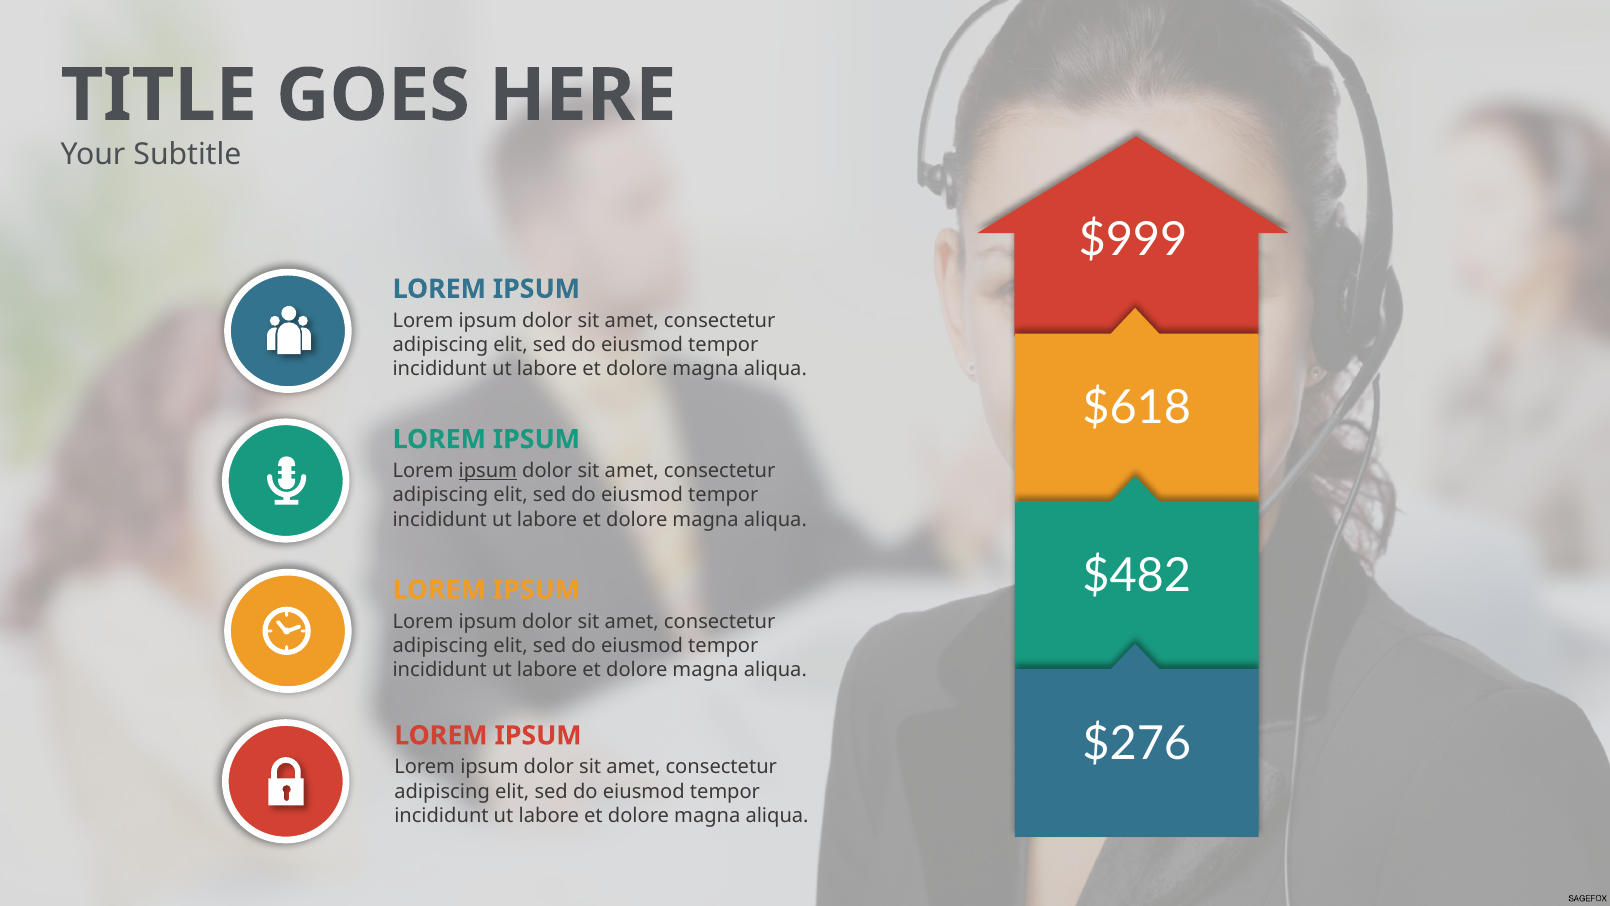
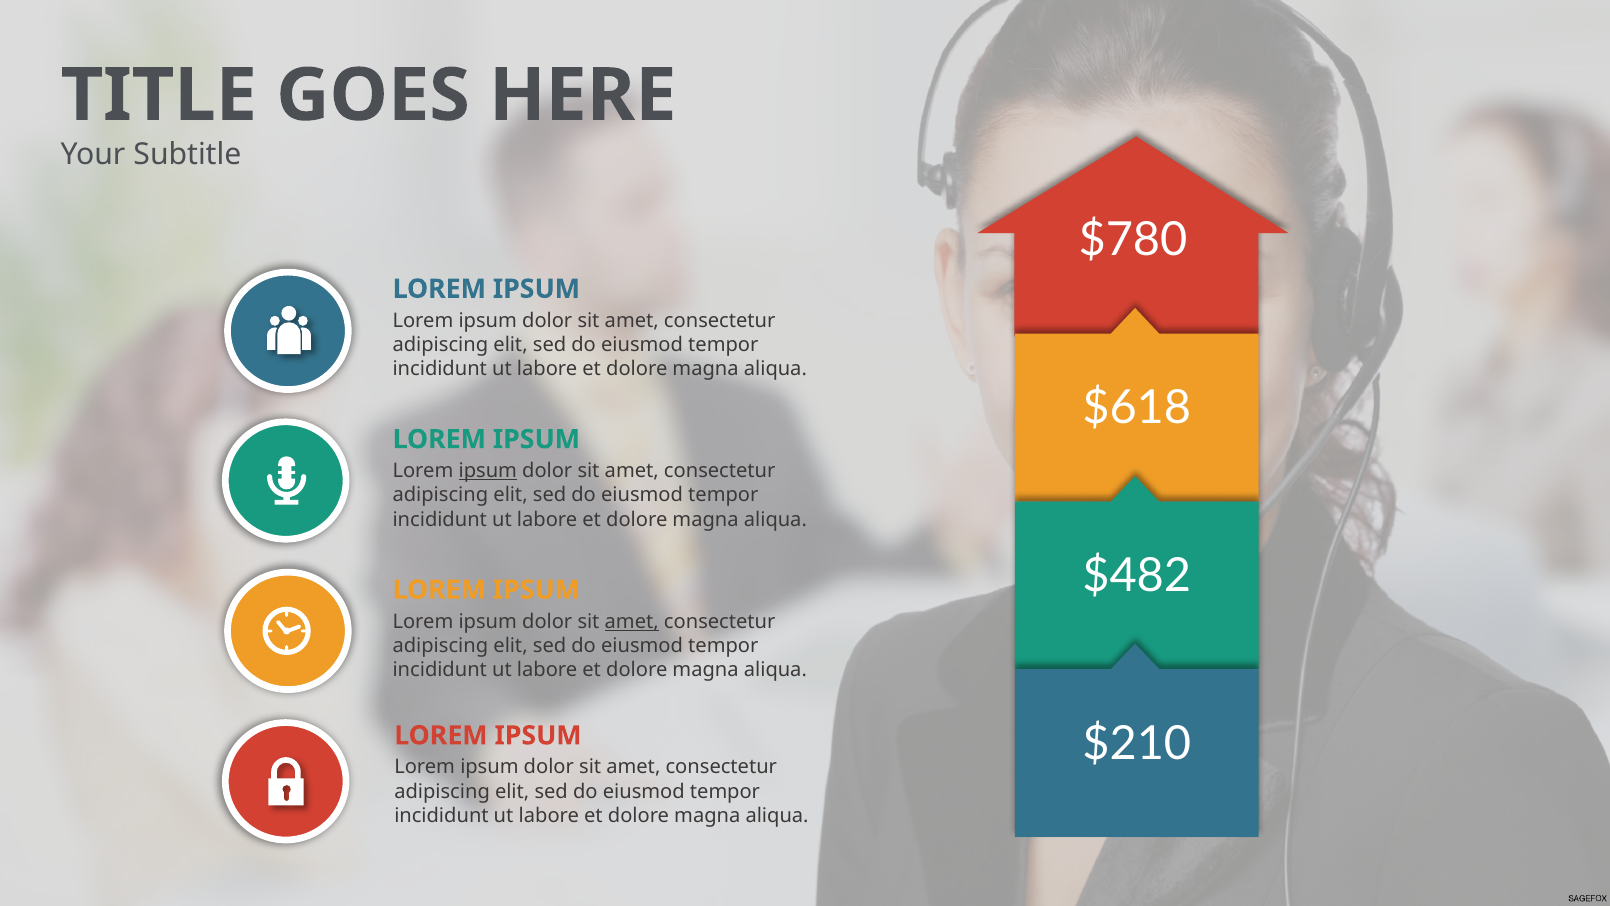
$999: $999 -> $780 (1133, 240)
amet underline: none -> present (632, 621)
$276: $276 -> $210 (1137, 743)
